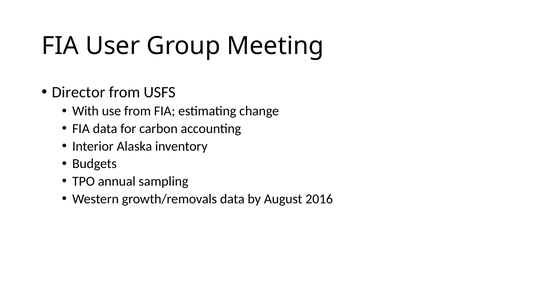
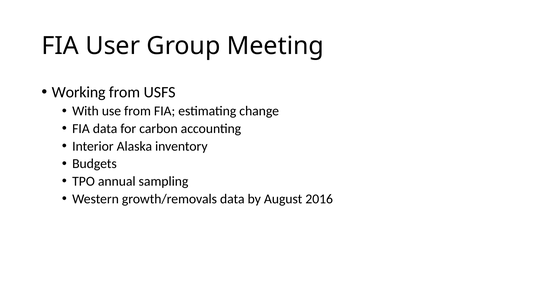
Director: Director -> Working (79, 92)
